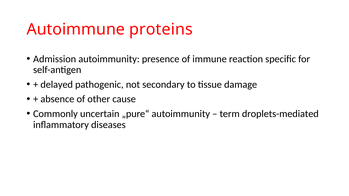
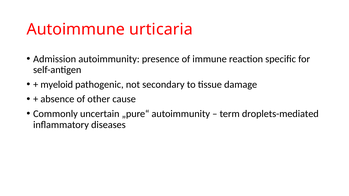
proteins: proteins -> urticaria (161, 29)
delayed: delayed -> myeloid (57, 85)
